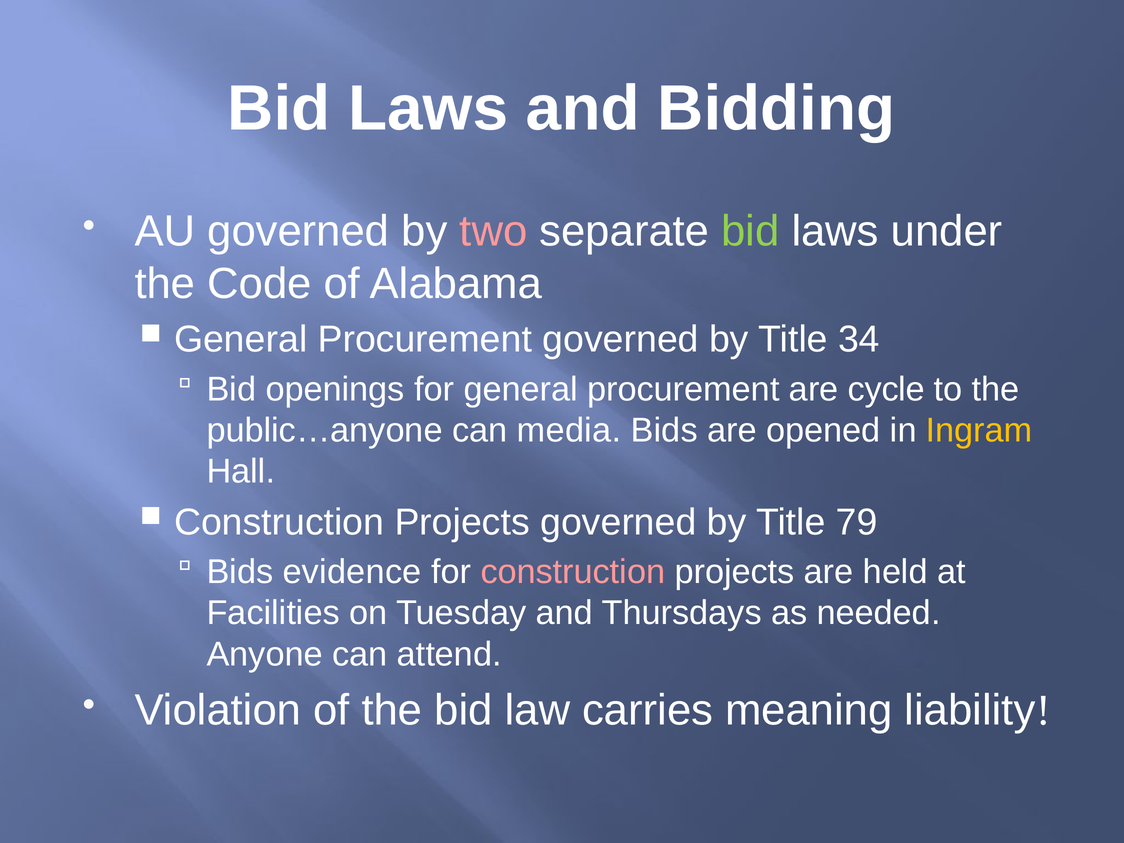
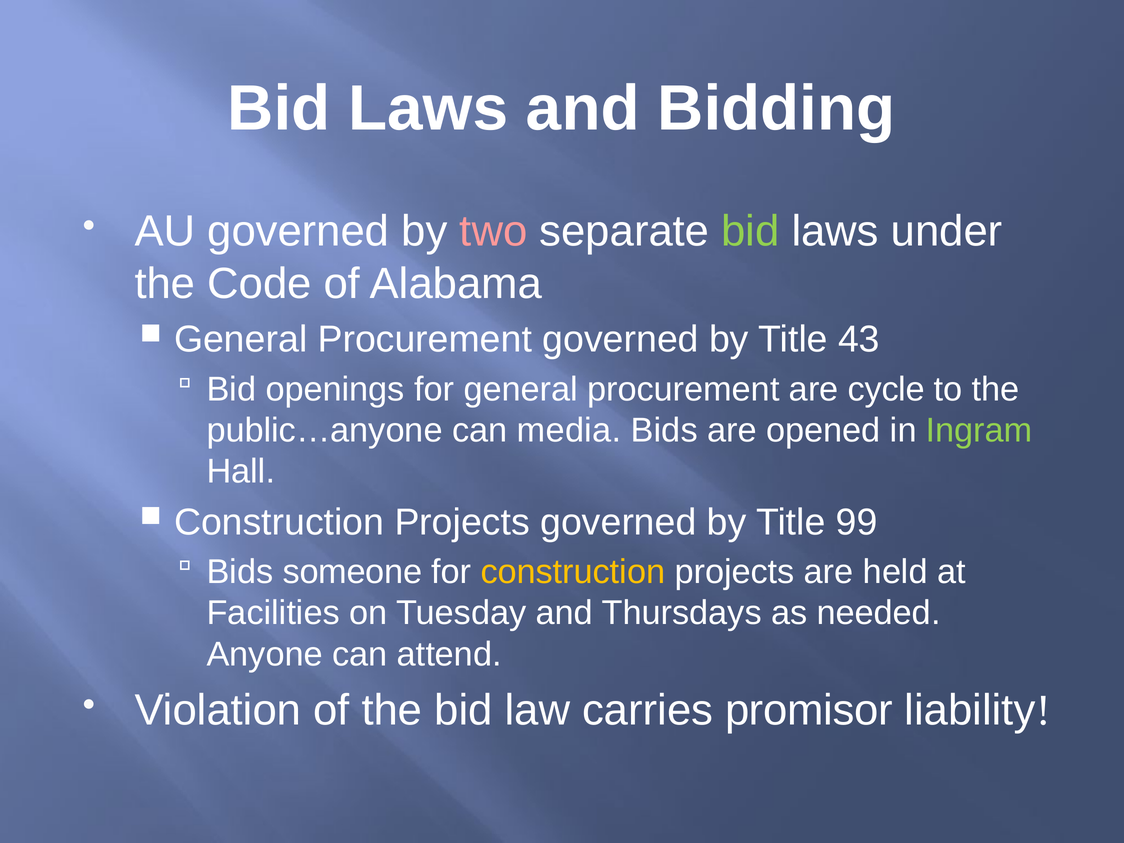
34: 34 -> 43 (859, 340)
Ingram colour: yellow -> light green (979, 430)
79: 79 -> 99 (857, 522)
evidence: evidence -> someone (352, 572)
construction colour: pink -> yellow (573, 572)
meaning: meaning -> promisor (809, 710)
